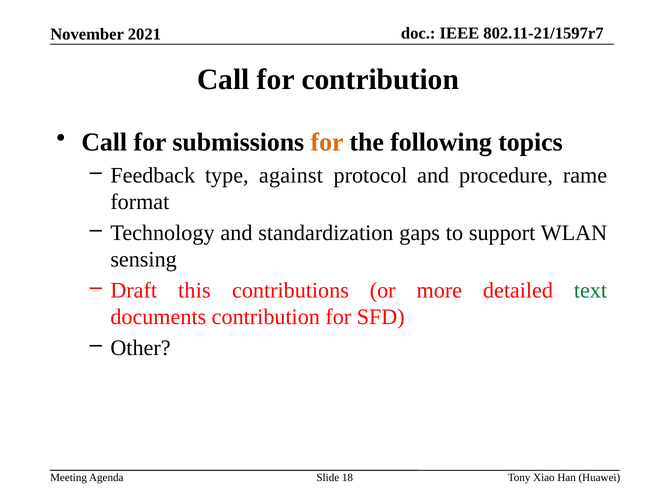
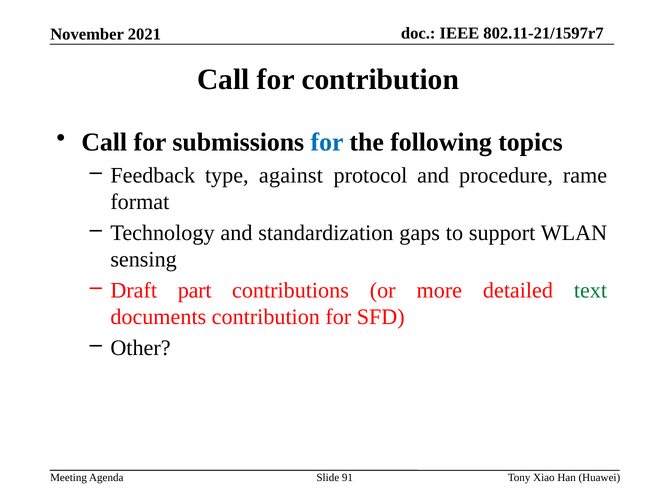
for colour: orange -> blue (327, 142)
this: this -> part (195, 290)
18: 18 -> 91 (347, 478)
